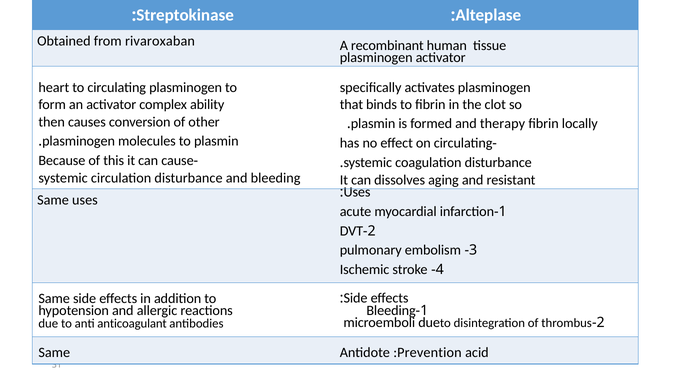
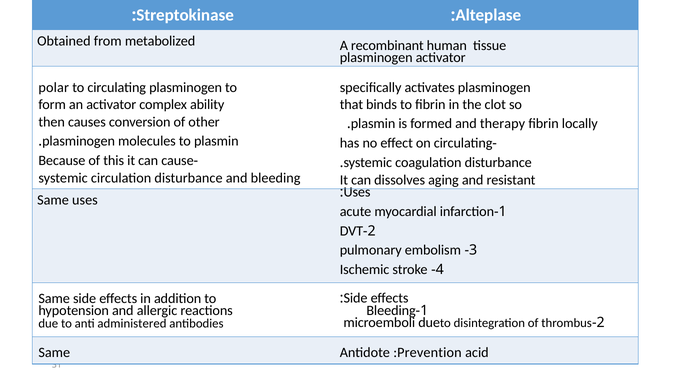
rivaroxaban: rivaroxaban -> metabolized (160, 41)
heart: heart -> polar (54, 87)
anticoagulant: anticoagulant -> administered (132, 324)
